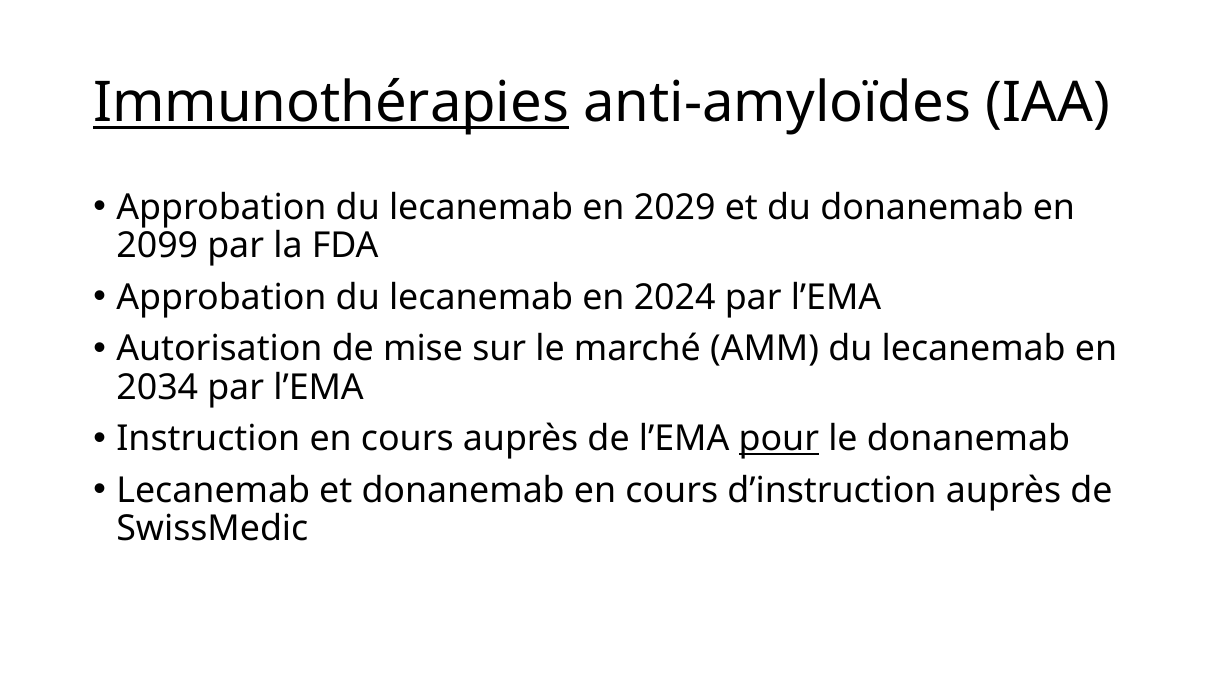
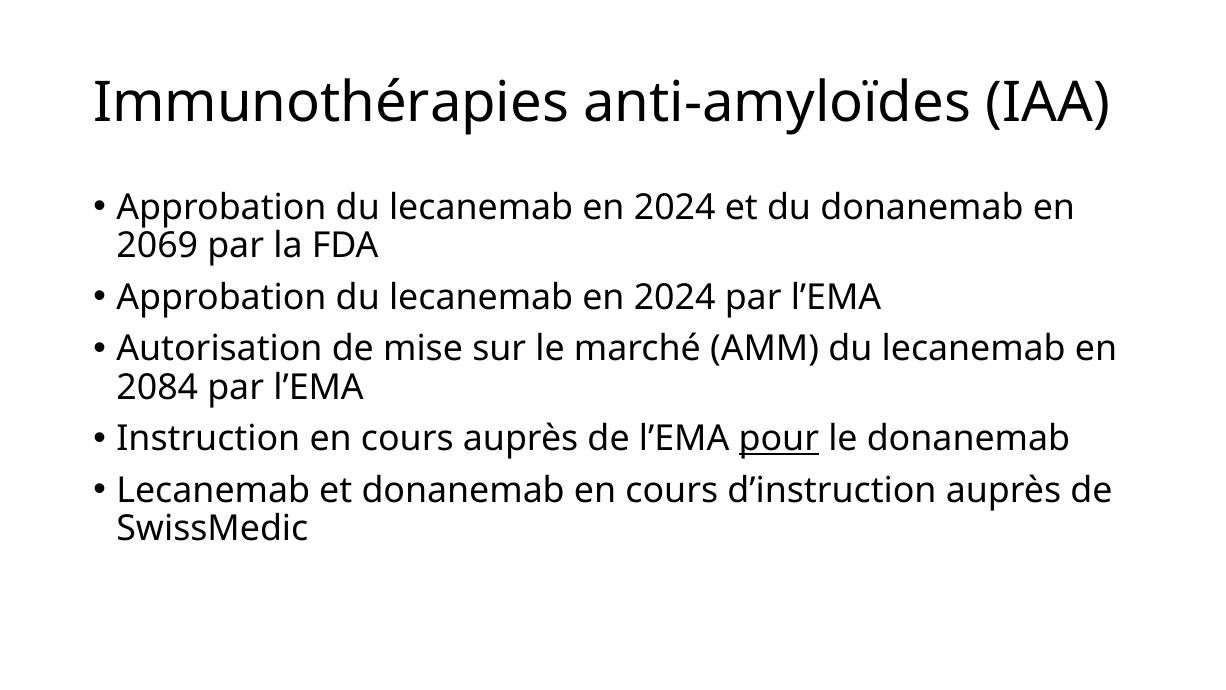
Immunothérapies underline: present -> none (331, 103)
2029: 2029 -> 2024 (675, 207)
2099: 2099 -> 2069 (157, 246)
2034: 2034 -> 2084 (157, 387)
